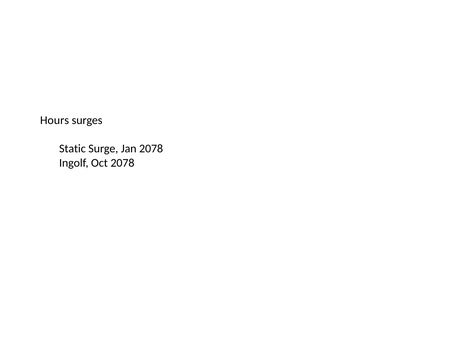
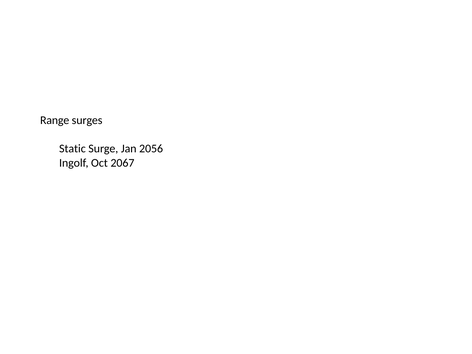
Hours: Hours -> Range (55, 120)
Jan 2078: 2078 -> 2056 (151, 149)
Oct 2078: 2078 -> 2067 (122, 163)
